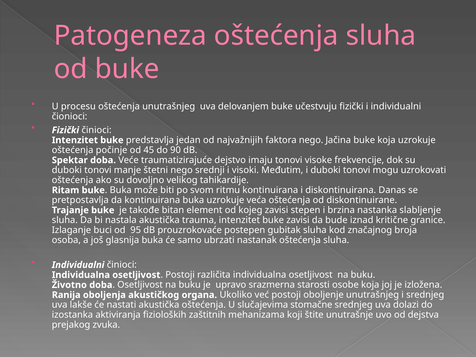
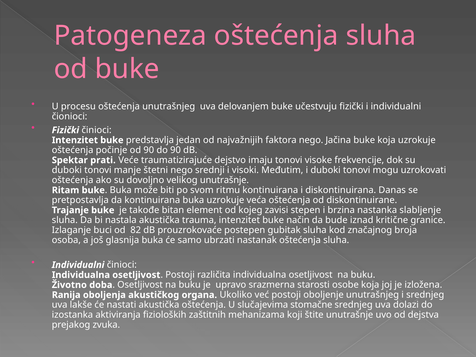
od 45: 45 -> 90 (149, 150)
Spektar doba: doba -> prati (103, 160)
velikog tahikardije: tahikardije -> unutrašnje (224, 180)
buke zavisi: zavisi -> način (298, 220)
95: 95 -> 82 (136, 230)
